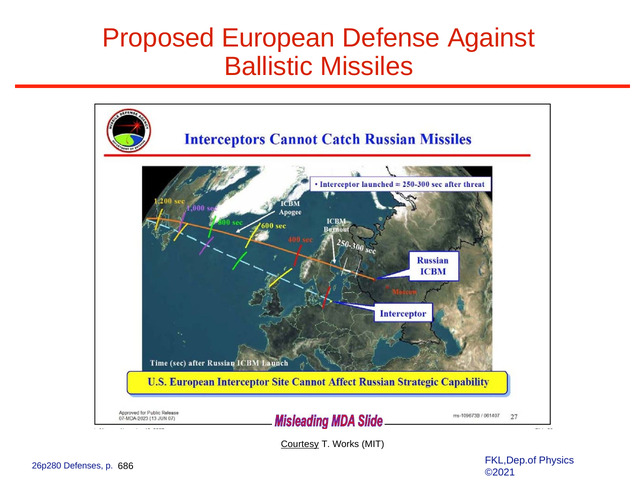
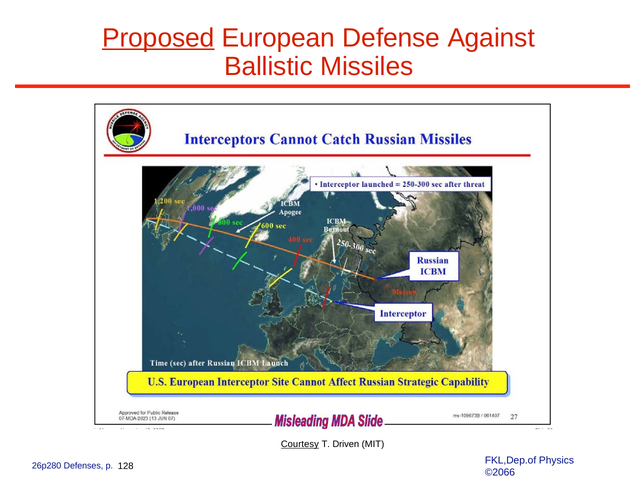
Proposed underline: none -> present (158, 38)
Works: Works -> Driven (346, 445)
686: 686 -> 128 (126, 467)
©2021: ©2021 -> ©2066 (500, 473)
